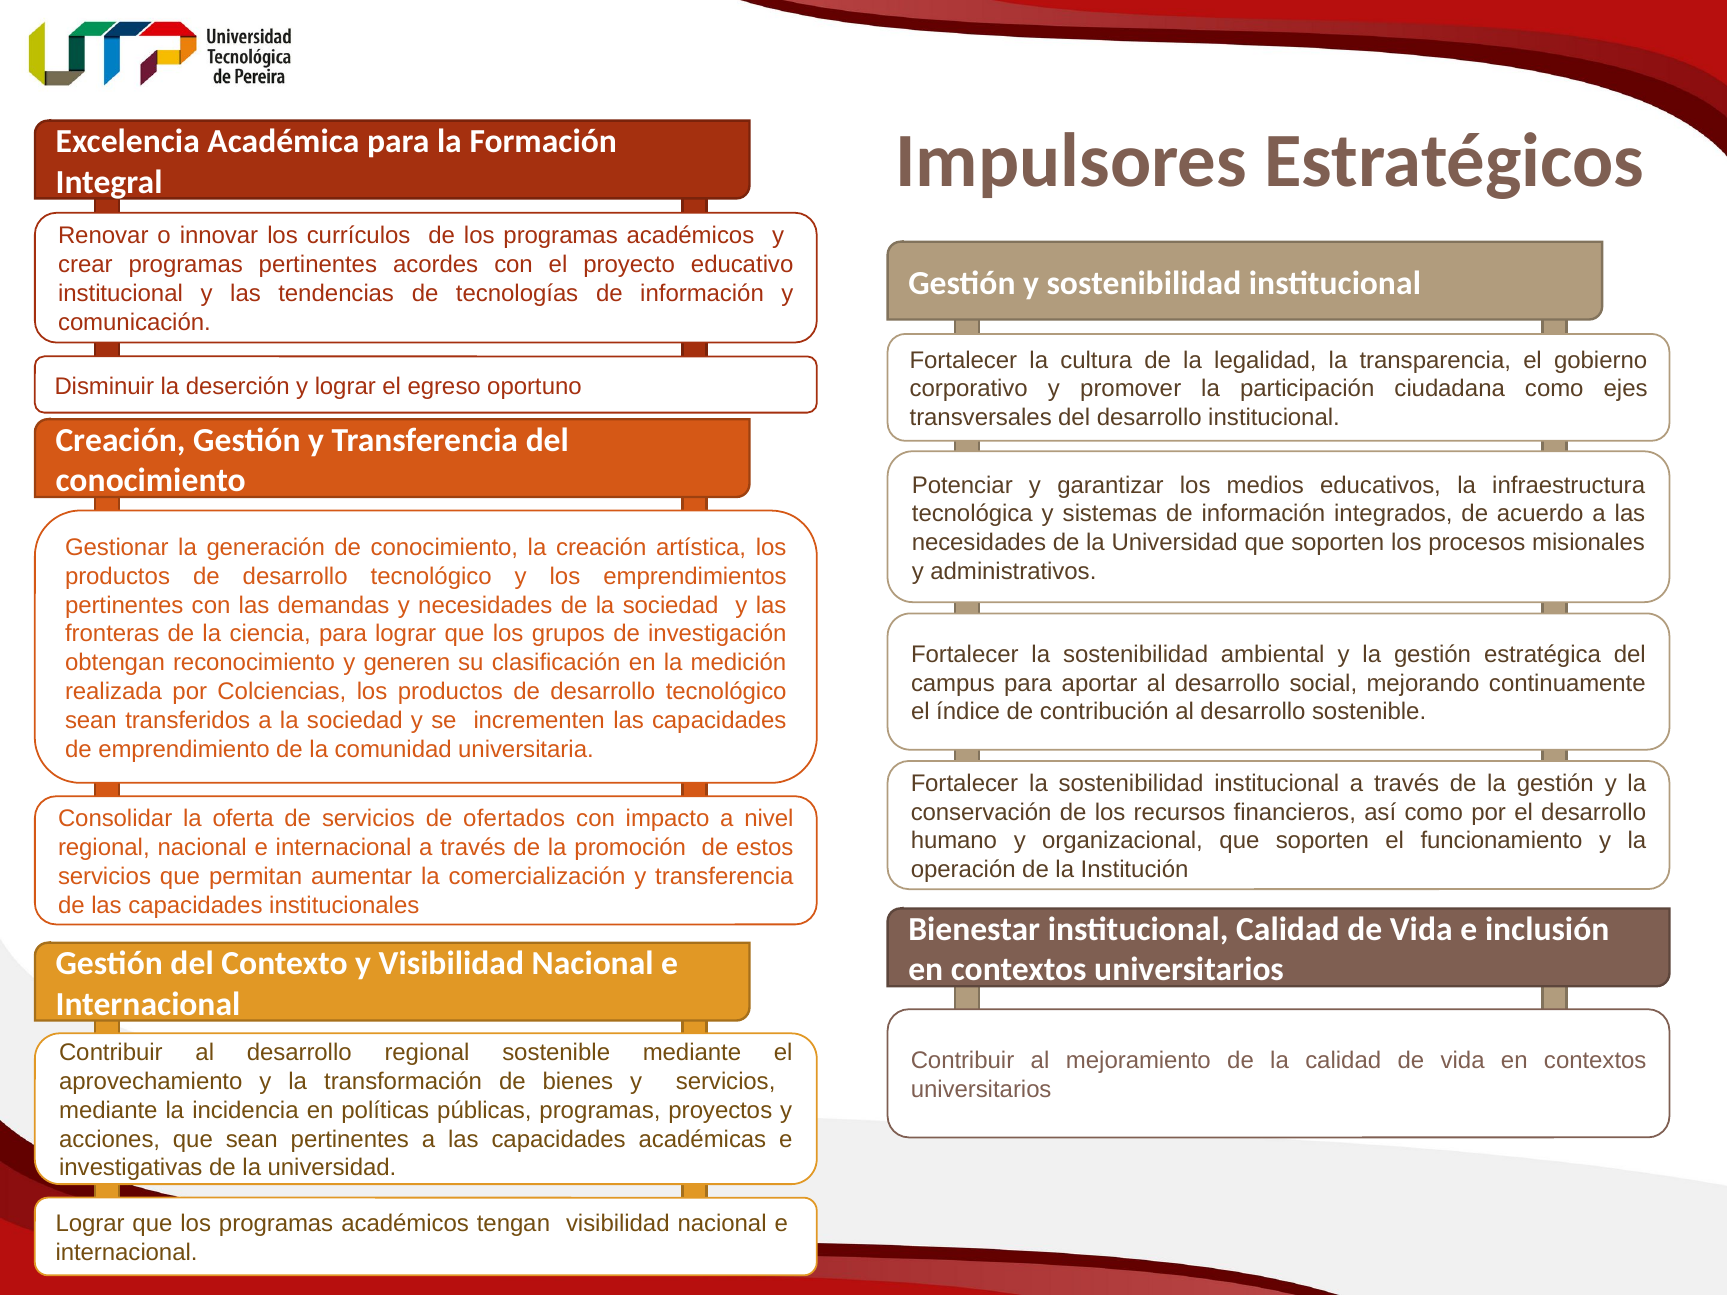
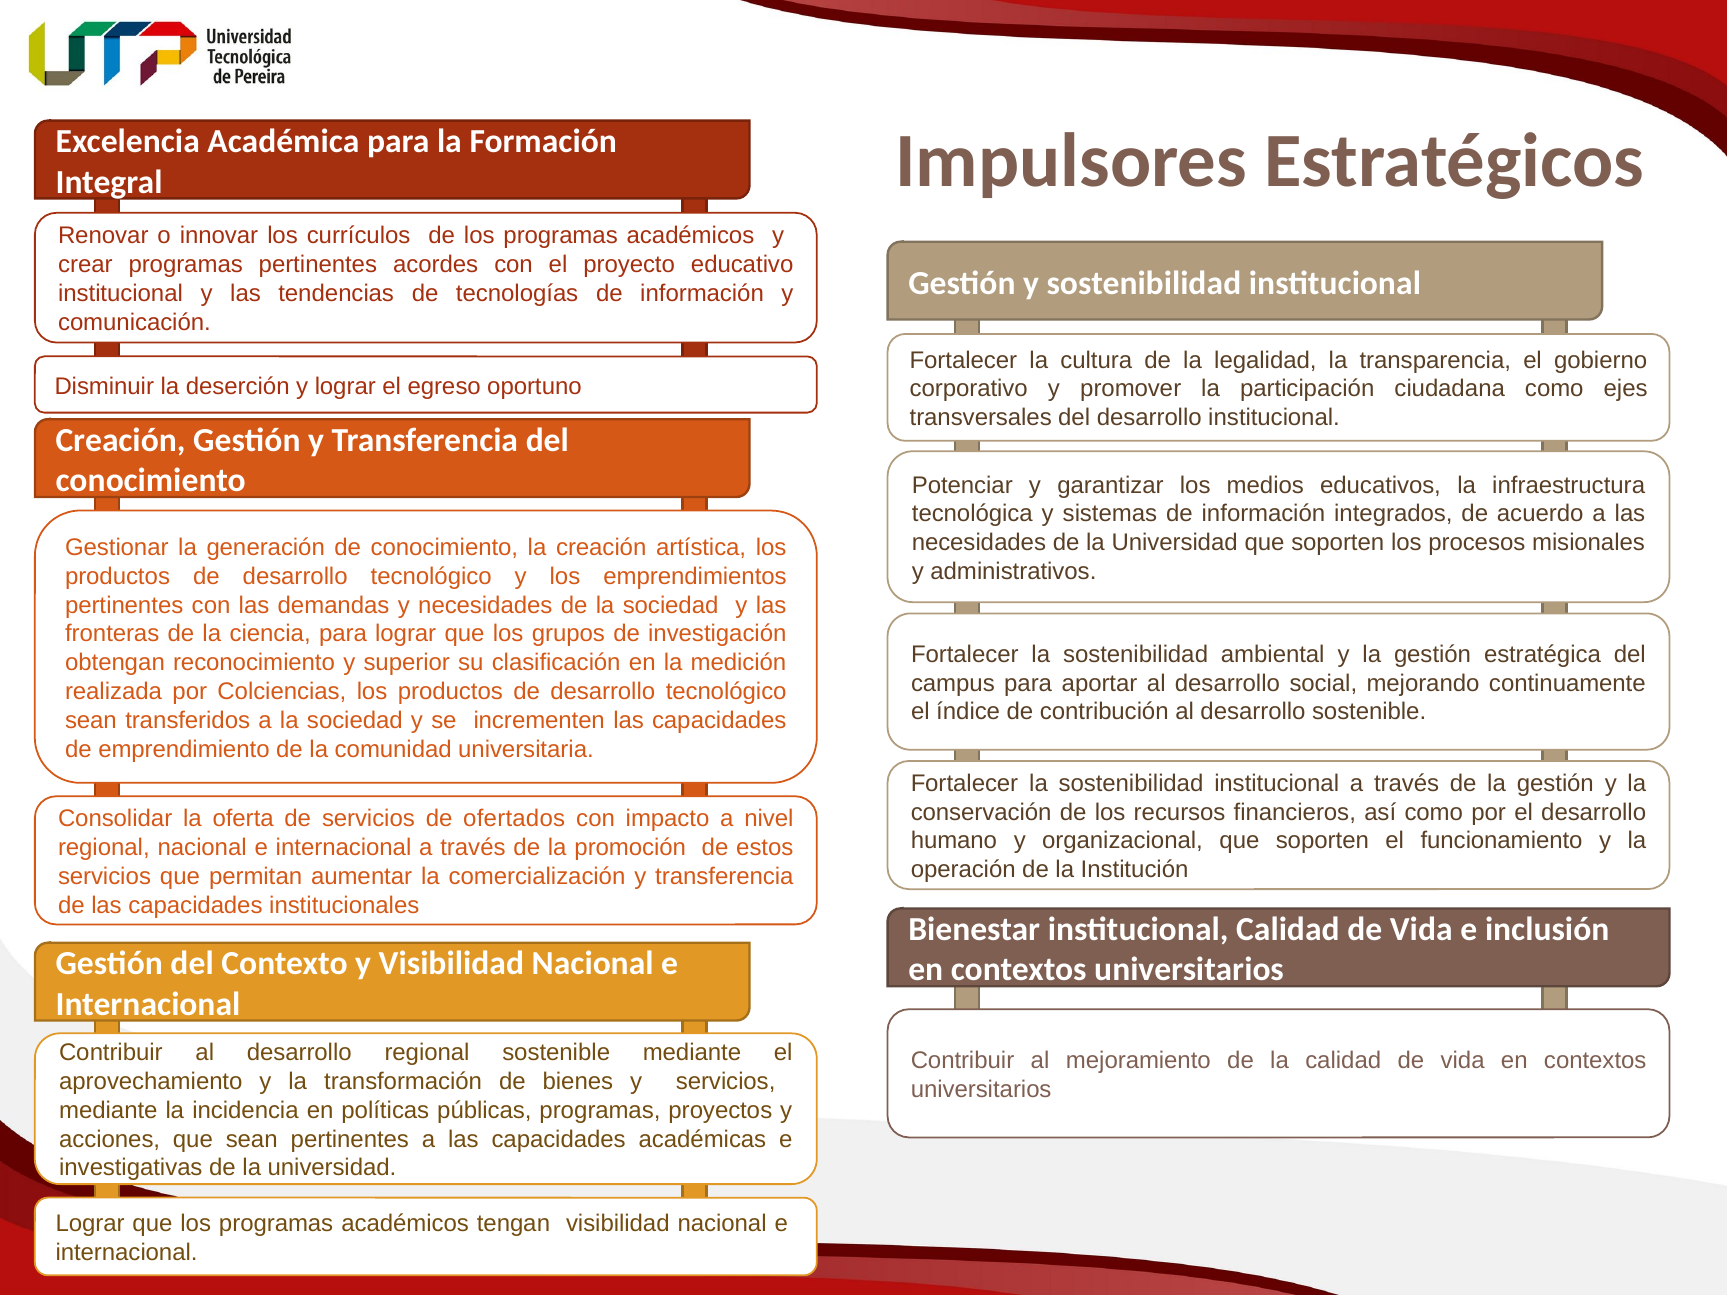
generen: generen -> superior (407, 663)
